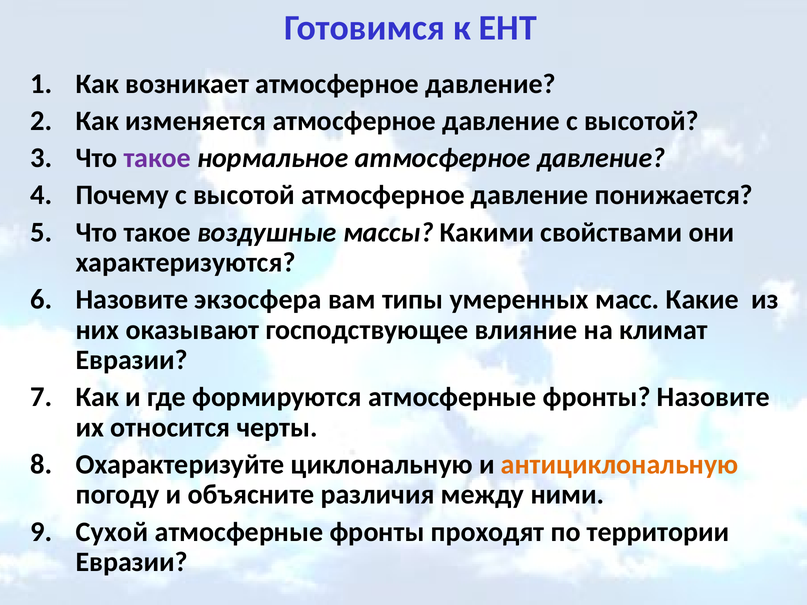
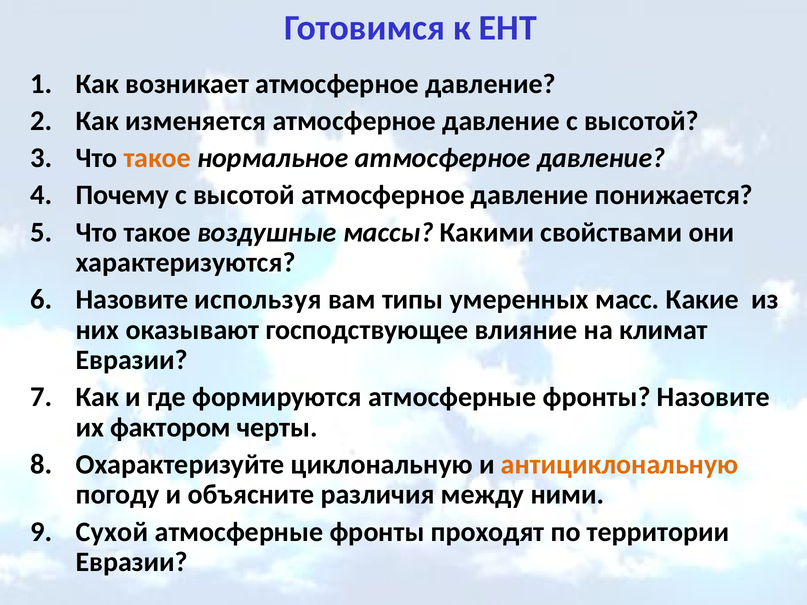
такое colour: purple -> orange (157, 158)
экзосфера: экзосфера -> используя (258, 300)
относится: относится -> фактором (171, 428)
